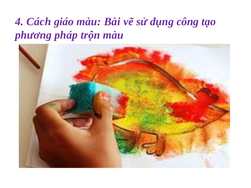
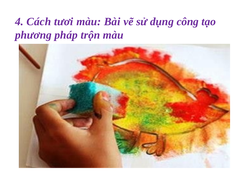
giáo: giáo -> tươi (64, 22)
